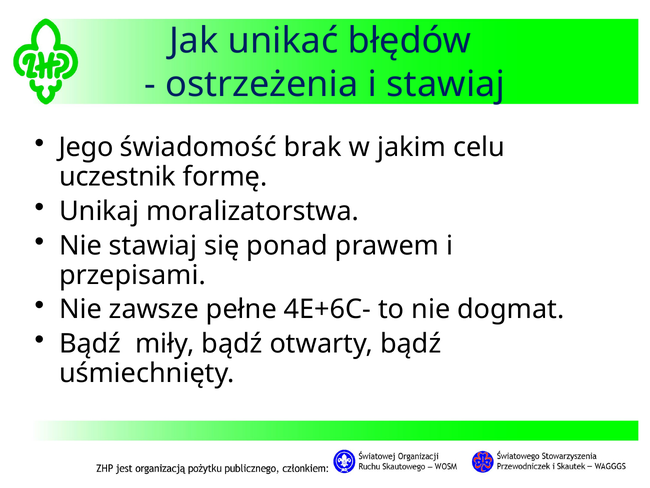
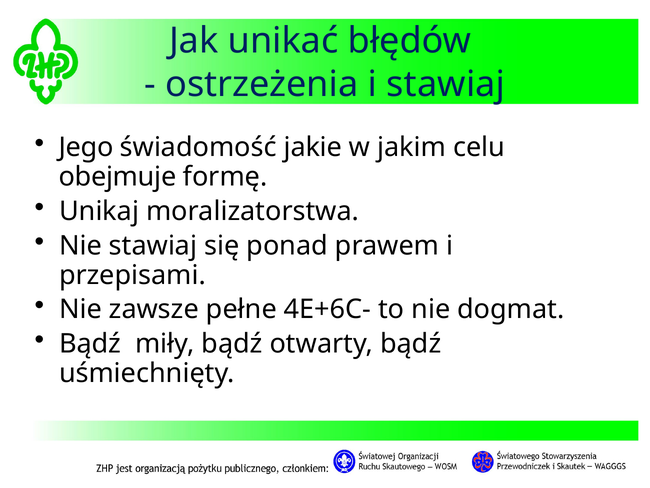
brak: brak -> jakie (313, 147)
uczestnik: uczestnik -> obejmuje (117, 177)
